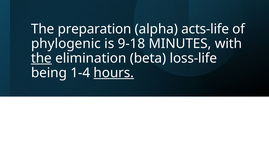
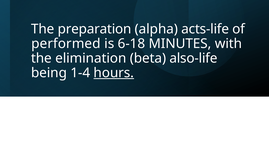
phylogenic: phylogenic -> performed (66, 43)
9-18: 9-18 -> 6-18 (131, 43)
the underline: present -> none (41, 58)
loss-life: loss-life -> also-life (193, 58)
